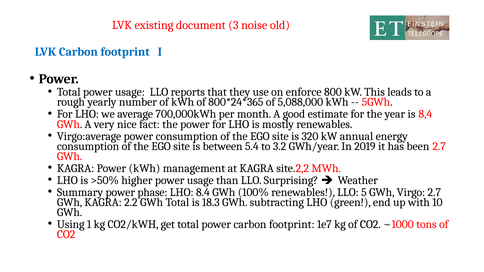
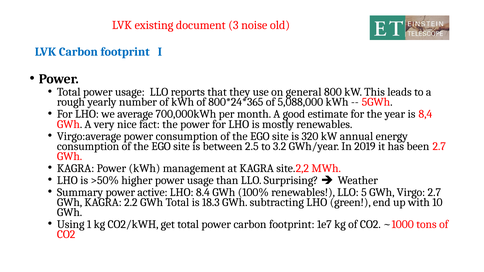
enforce: enforce -> general (304, 92)
5.4: 5.4 -> 2.5 (252, 146)
phase: phase -> active (152, 192)
